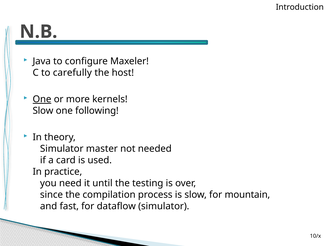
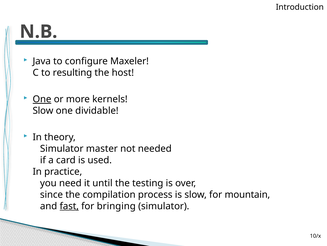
carefully: carefully -> resulting (72, 72)
following: following -> dividable (97, 110)
fast underline: none -> present (69, 206)
dataflow: dataflow -> bringing (116, 206)
